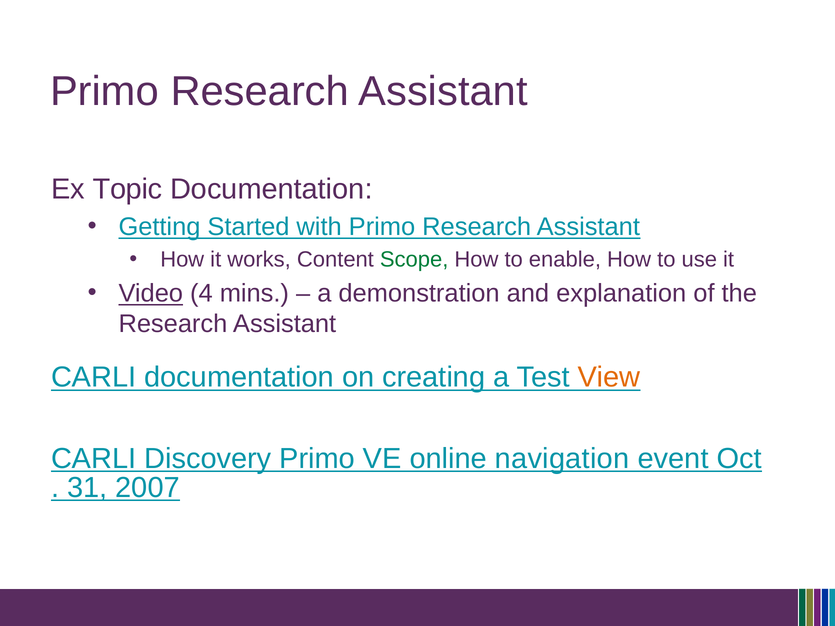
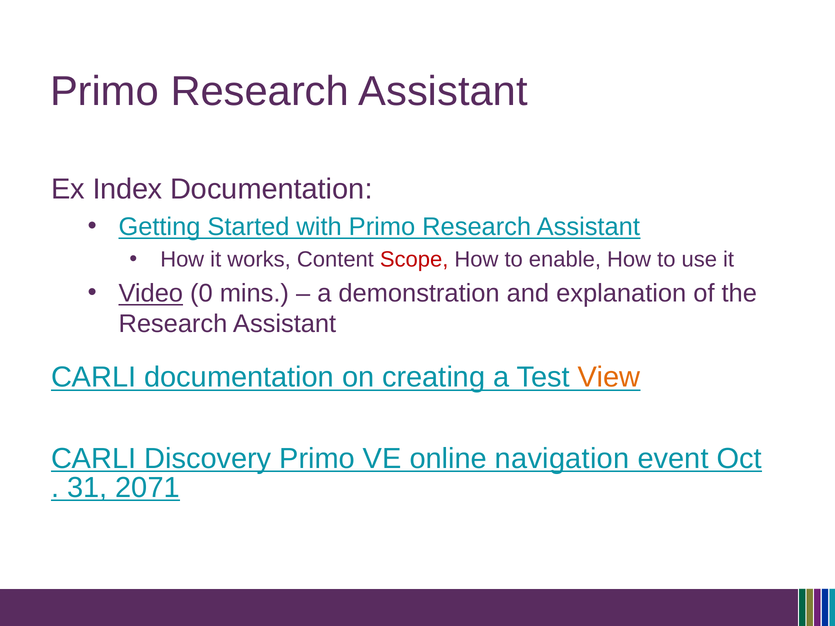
Topic: Topic -> Index (128, 189)
Scope colour: green -> red (414, 260)
4: 4 -> 0 (201, 294)
2007: 2007 -> 2071 (148, 488)
